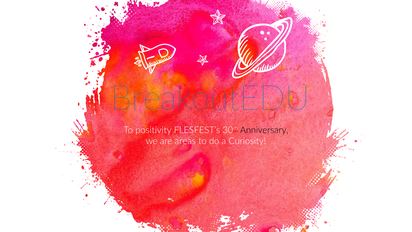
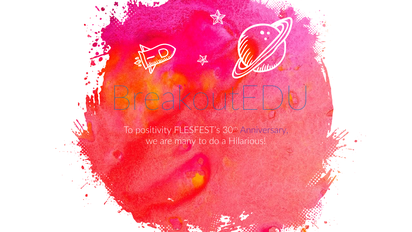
Anniversary colour: black -> purple (264, 130)
areas: areas -> many (185, 141)
Curiosity: Curiosity -> Hilarious (247, 141)
